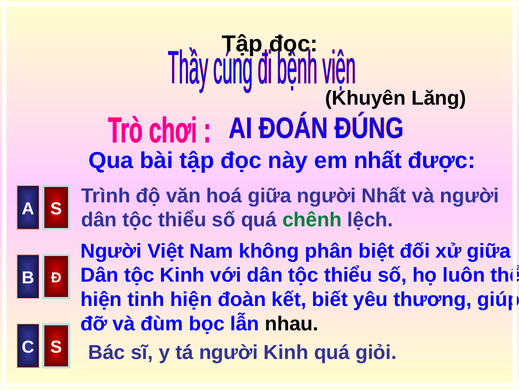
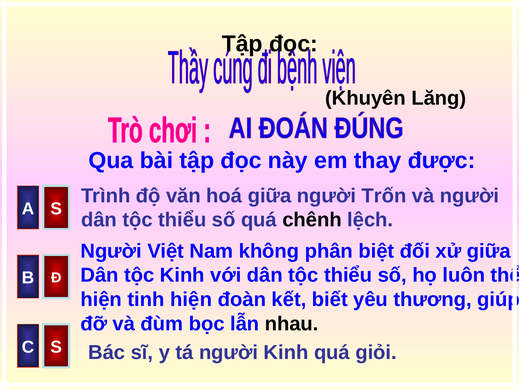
em nhất: nhất -> thay (378, 161)
người Nhất: Nhất -> Trốn (384, 196)
chênh colour: green -> black (312, 220)
